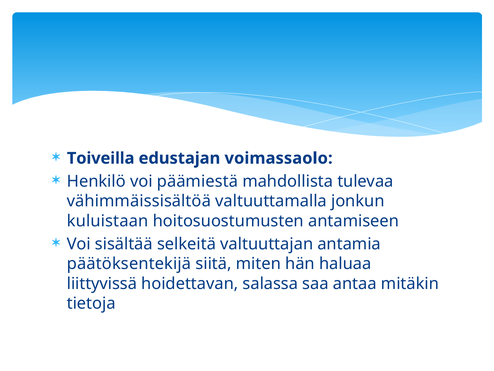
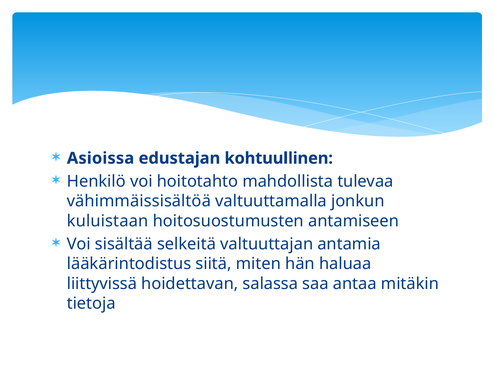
Toiveilla: Toiveilla -> Asioissa (101, 158)
voimassaolo: voimassaolo -> kohtuullinen (279, 158)
päämiestä: päämiestä -> hoitotahto (197, 181)
päätöksentekijä: päätöksentekijä -> lääkärintodistus (129, 263)
